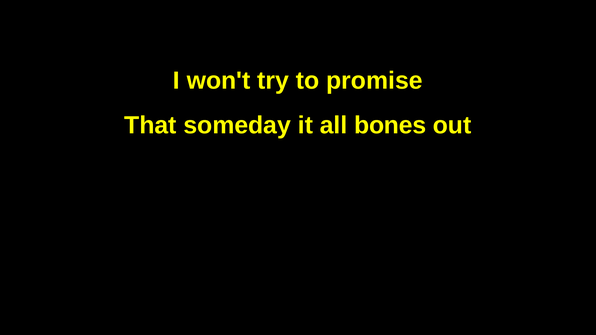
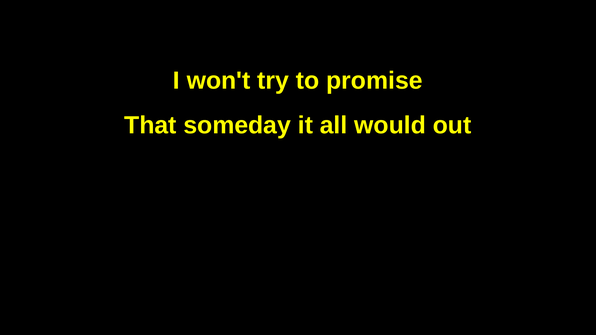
bones: bones -> would (390, 125)
